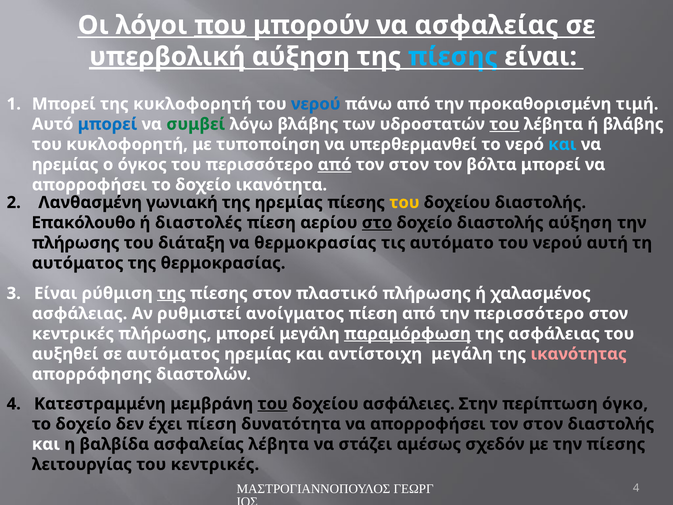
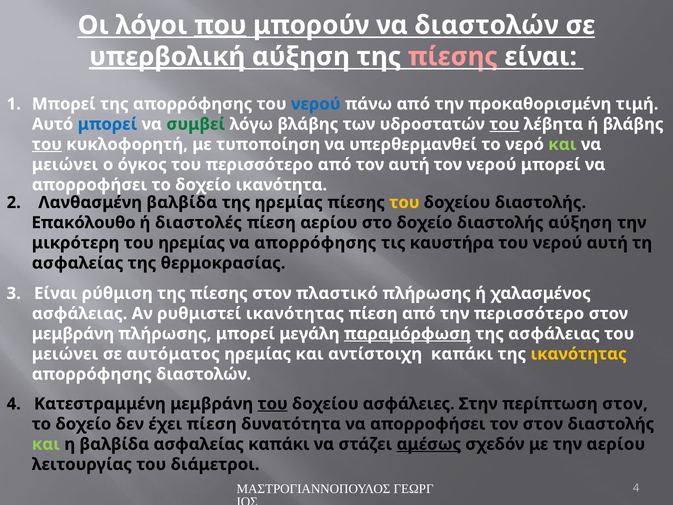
να ασφαλείας: ασφαλείας -> διαστολών (487, 25)
πίεσης colour: light blue -> pink (453, 57)
της κυκλοφορητή: κυκλοφορητή -> απορρόφησης (193, 104)
του underline: none -> present (47, 144)
και colour: light blue -> light green (562, 144)
ηρεμίας: ηρεμίας -> μειώνει (65, 164)
από underline: present -> none (335, 164)
στον: στον -> αυτή (409, 164)
τον βόλτα: βόλτα -> νερού (491, 164)
Λανθασμένη γωνιακή: γωνιακή -> βαλβίδα (182, 202)
στο underline: present -> none (377, 223)
πλήρωσης: πλήρωσης -> μικρότερη (76, 243)
του διάταξη: διάταξη -> ηρεμίας (192, 243)
να θερμοκρασίας: θερμοκρασίας -> απορρόφησης (315, 243)
αυτόματο: αυτόματο -> καυστήρα (452, 243)
αυτόματος: αυτόματος -> ασφαλείας (78, 263)
της underline: present -> none (171, 293)
ρυθμιστεί ανοίγματος: ανοίγματος -> ικανότητας (295, 313)
κεντρικές: κεντρικές -> μεμβράνη (73, 334)
αυξηθεί: αυξηθεί -> μειώνει (65, 354)
αντίστοιχη μεγάλη: μεγάλη -> καπάκι (462, 354)
ικανότητας colour: pink -> yellow (579, 354)
περίπτωση όγκο: όγκο -> στον (625, 404)
και colour: white -> light green (46, 444)
ασφαλείας λέβητα: λέβητα -> καπάκι (279, 444)
αμέσως underline: none -> present (429, 444)
την πίεσης: πίεσης -> αερίου (616, 444)
του κεντρικές: κεντρικές -> διάμετροι (215, 464)
